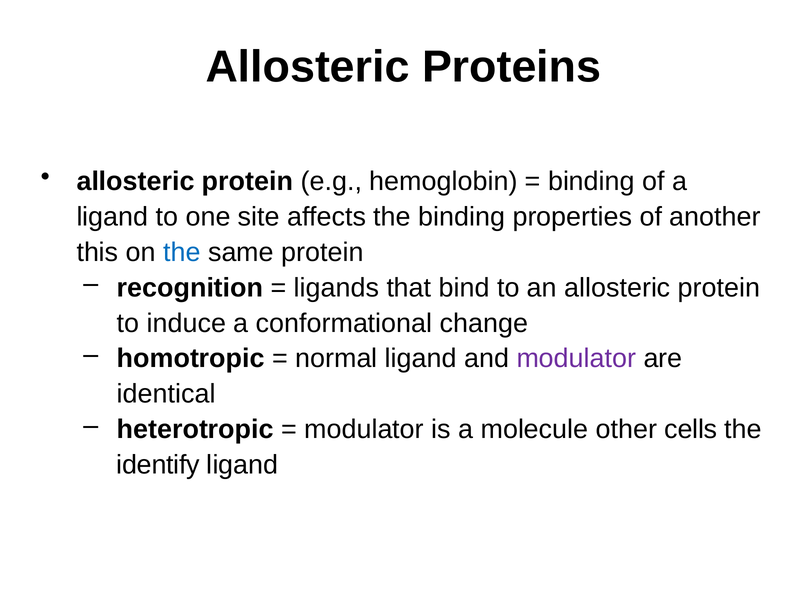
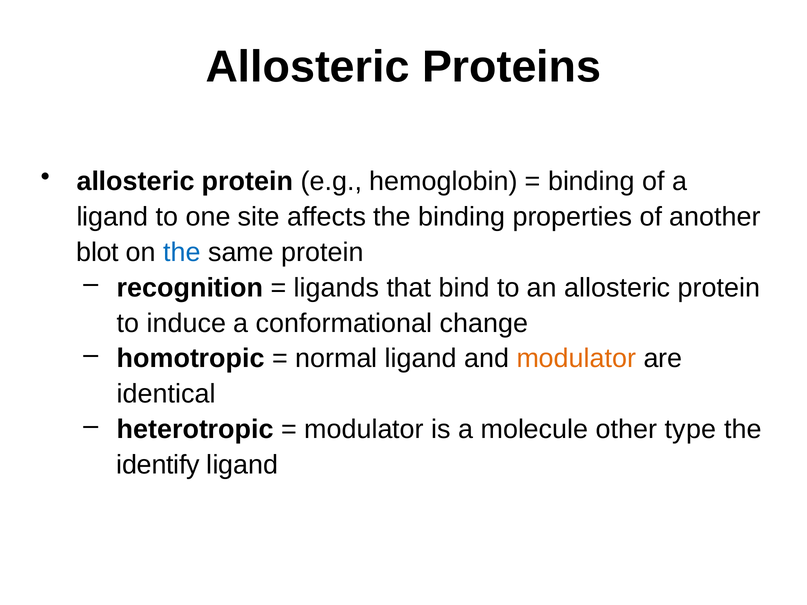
this: this -> blot (98, 252)
modulator colour: purple -> orange (576, 359)
cells: cells -> type (691, 430)
